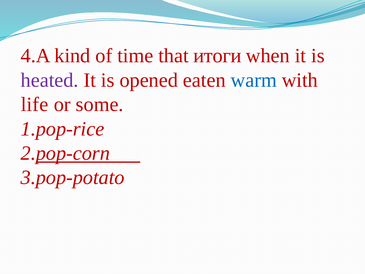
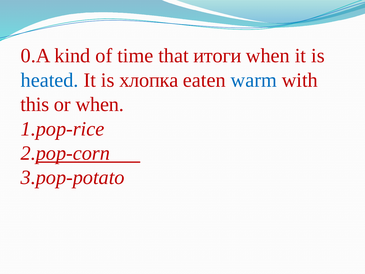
4.A: 4.A -> 0.A (36, 56)
heated colour: purple -> blue (50, 80)
opened: opened -> хлопка (149, 80)
life: life -> this (35, 104)
or some: some -> when (100, 104)
